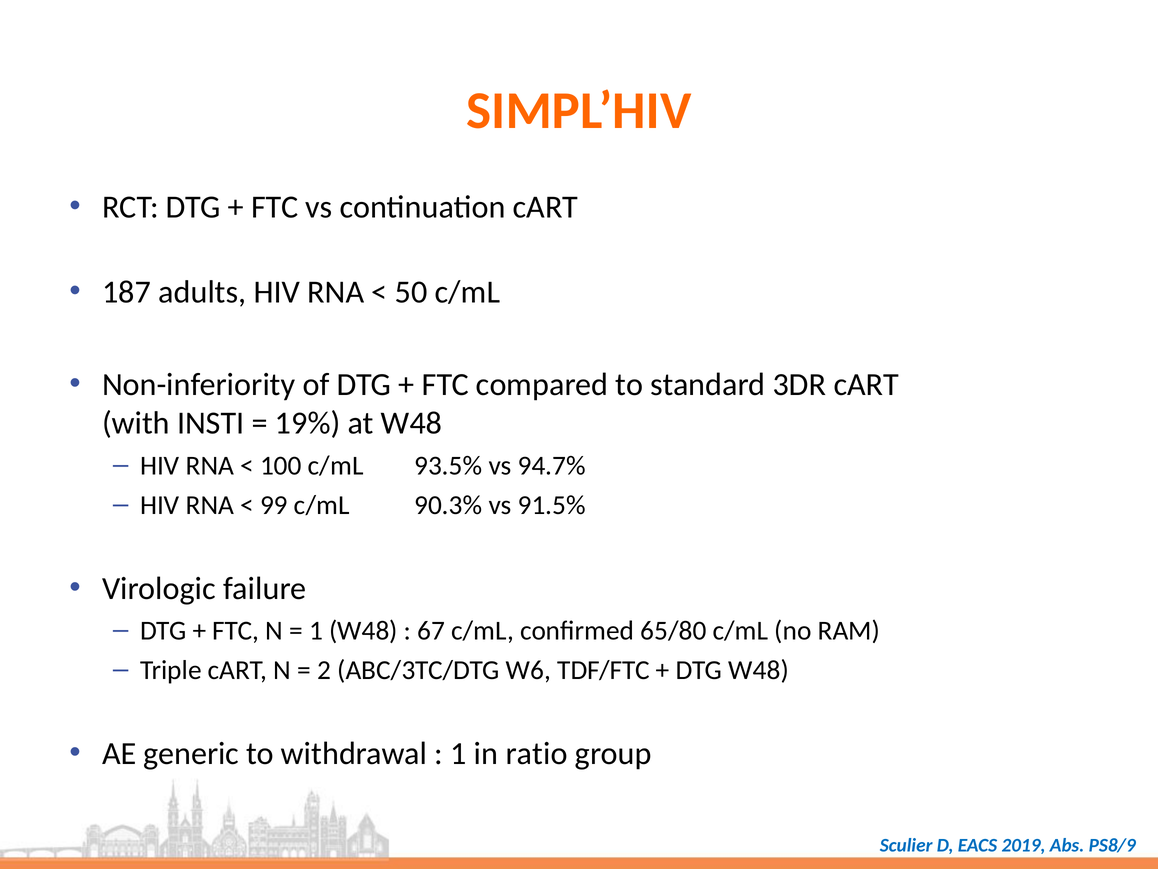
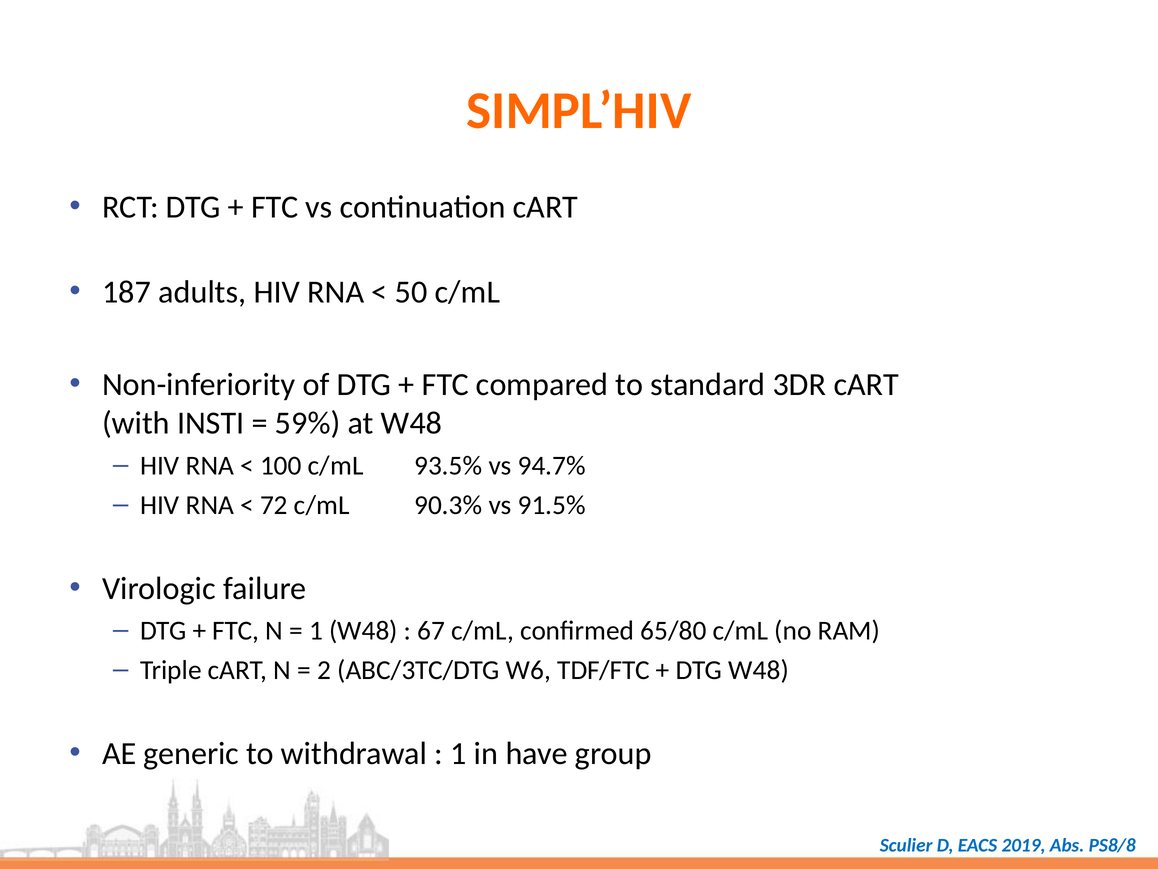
19%: 19% -> 59% (308, 423)
99: 99 -> 72 (274, 505)
ratio: ratio -> have (537, 753)
PS8/9: PS8/9 -> PS8/8 (1112, 845)
